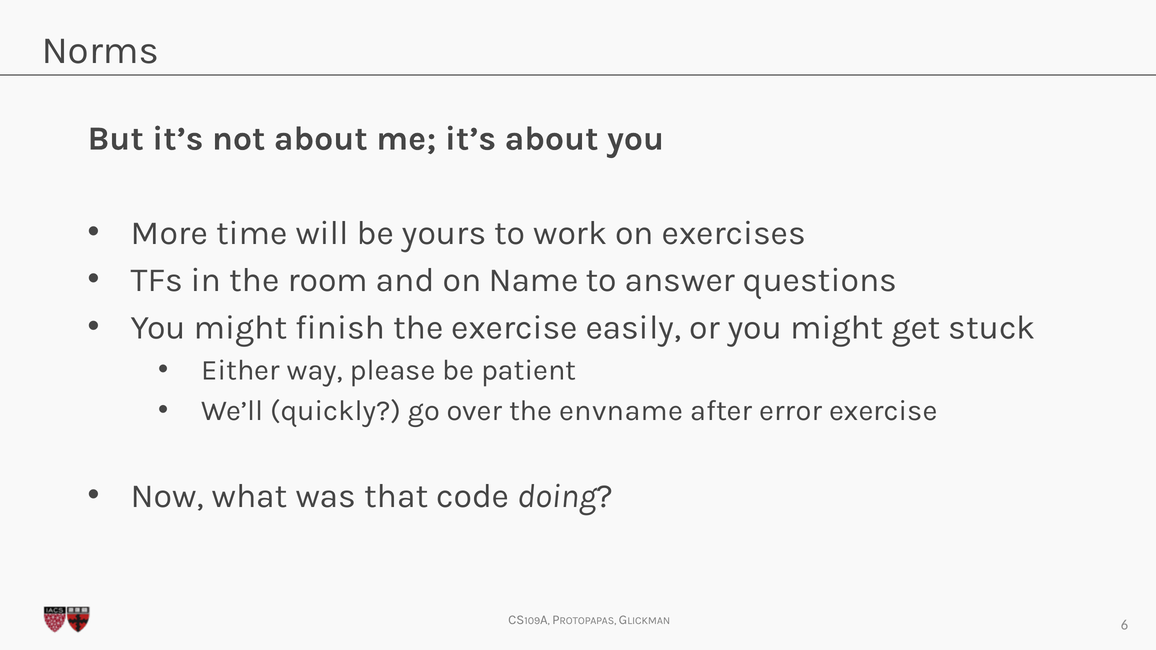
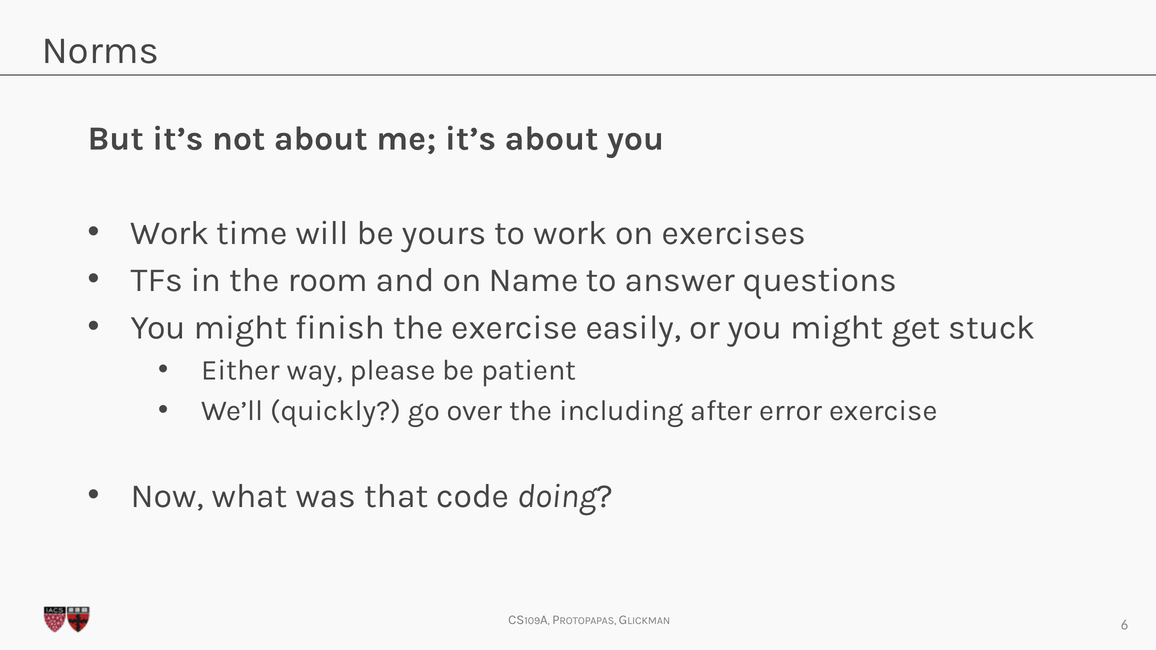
More: More -> Work (170, 233)
envname: envname -> including (621, 411)
